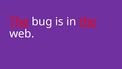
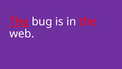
the underline: present -> none (88, 21)
